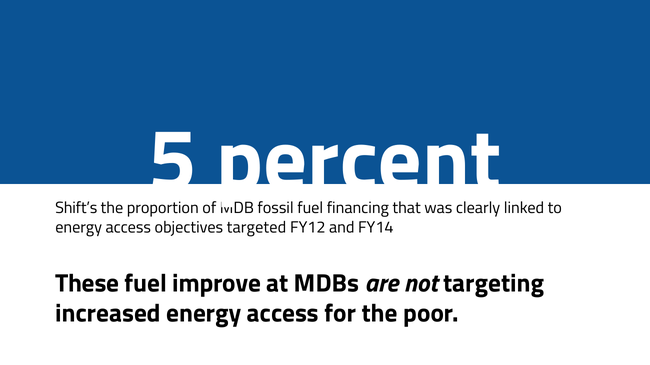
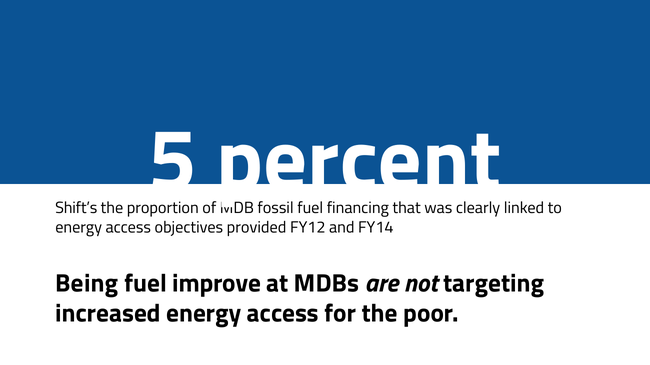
targeted: targeted -> provided (257, 228)
These: These -> Being (87, 284)
